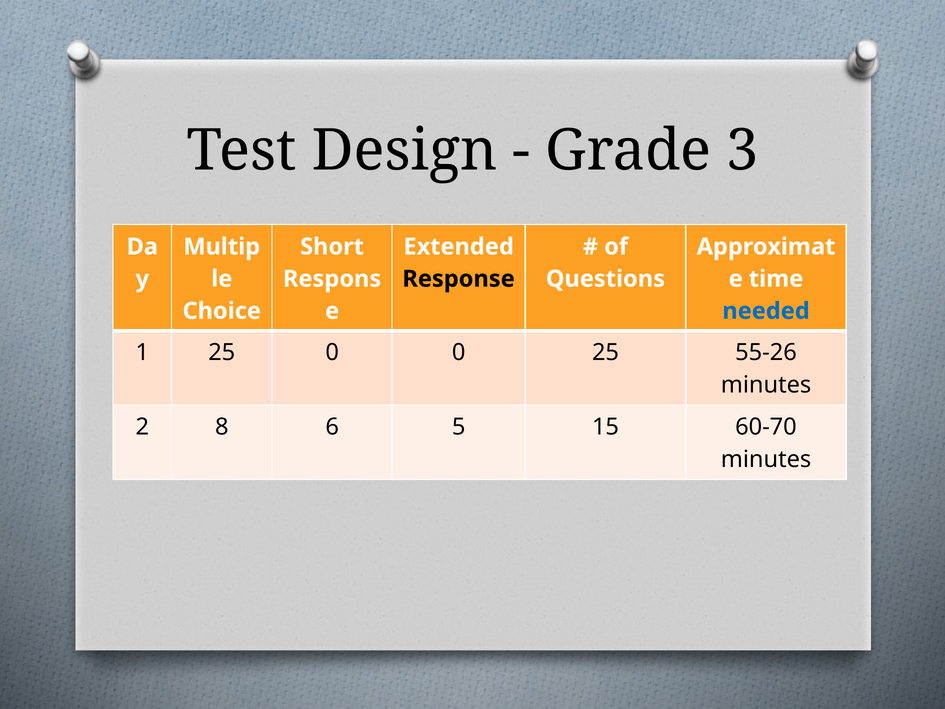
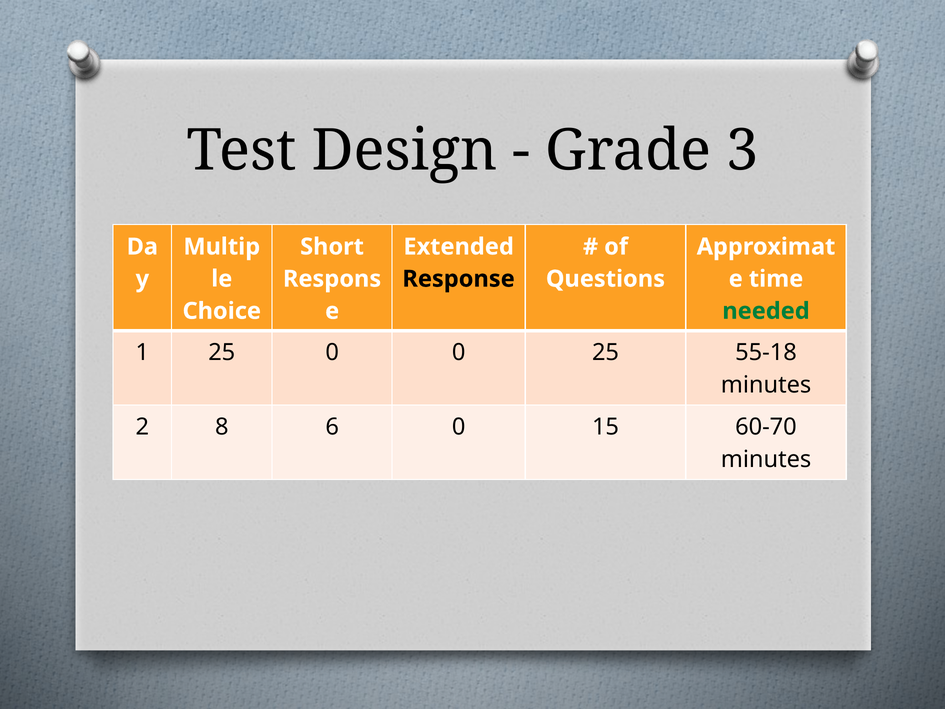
needed colour: blue -> green (766, 311)
55-26: 55-26 -> 55-18 (766, 353)
6 5: 5 -> 0 (459, 427)
